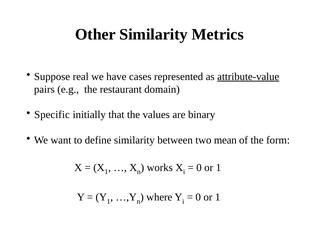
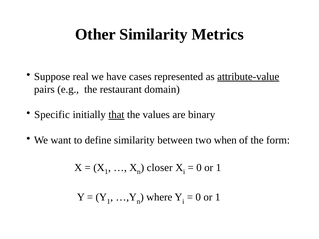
that underline: none -> present (116, 115)
mean: mean -> when (225, 140)
works: works -> closer (160, 168)
